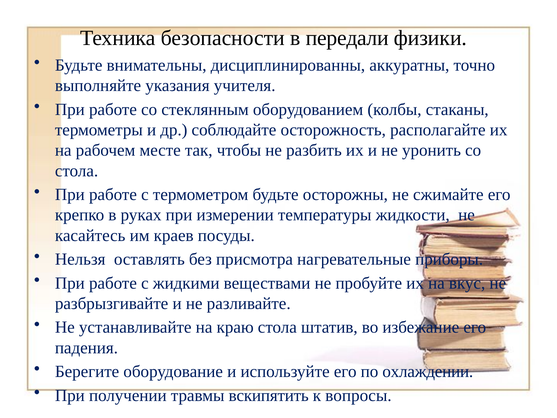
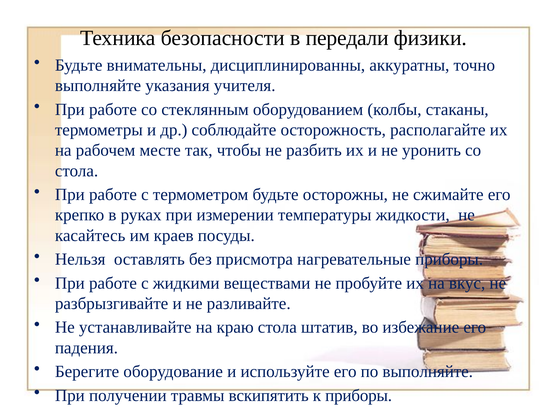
по охлаждении: охлаждении -> выполняйте (428, 371)
к вопросы: вопросы -> приборы (359, 395)
